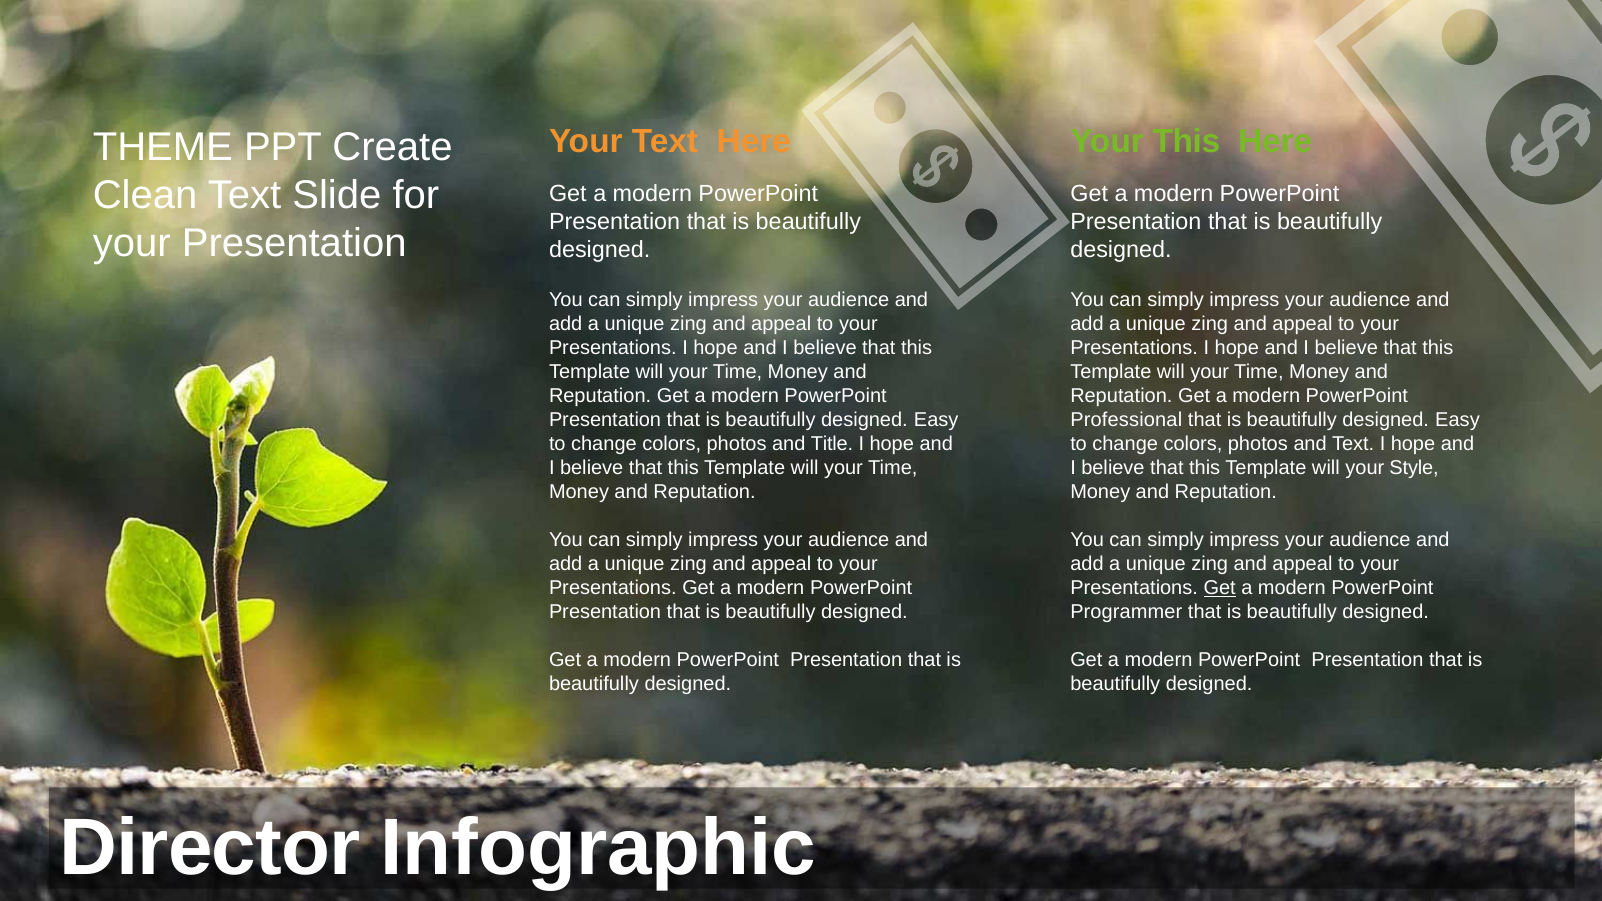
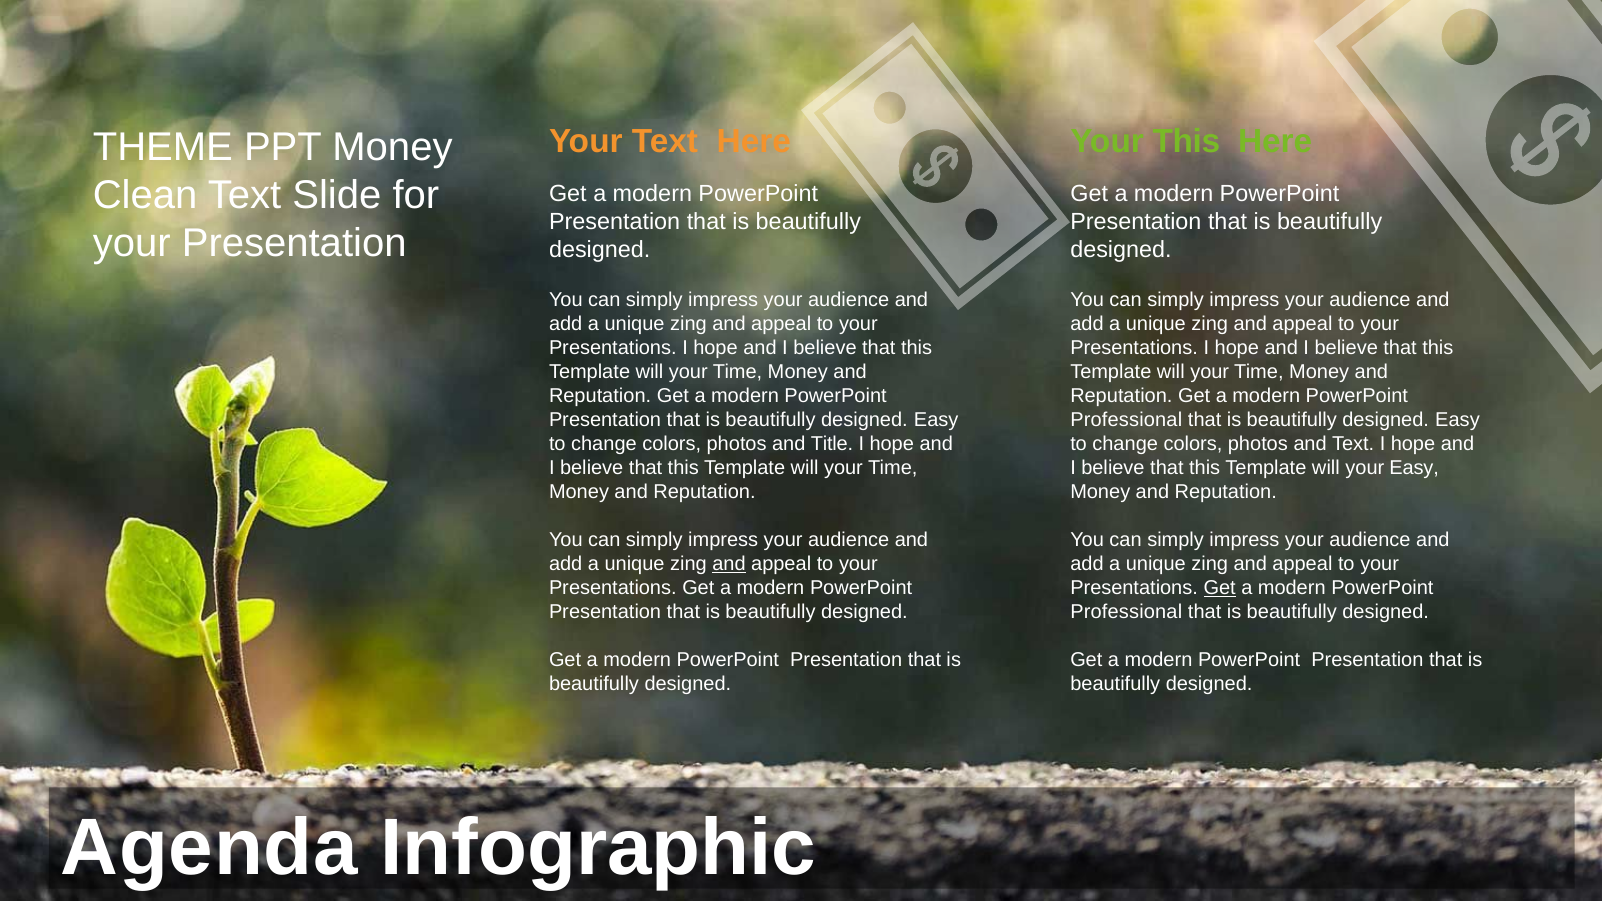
PPT Create: Create -> Money (392, 147)
your Style: Style -> Easy (1414, 468)
and underline: none -> present (729, 564)
Programmer: Programmer -> Professional (1126, 612)
Director: Director -> Agenda (209, 849)
